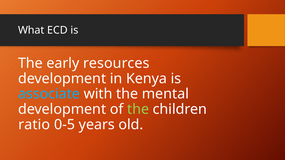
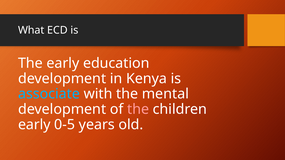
resources: resources -> education (116, 63)
the colour: light green -> pink (138, 109)
ratio: ratio -> early (34, 125)
